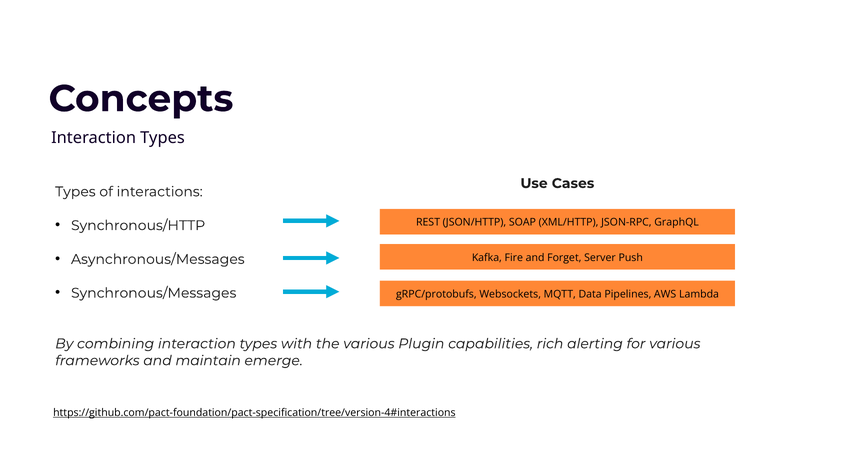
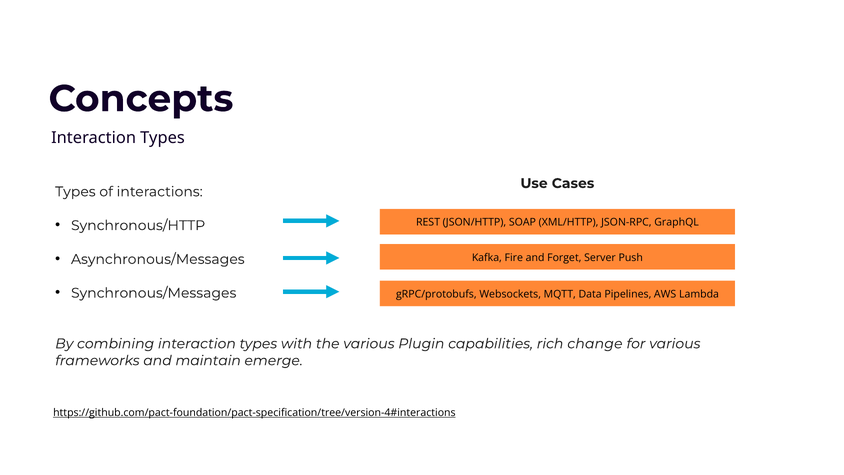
alerting: alerting -> change (595, 344)
